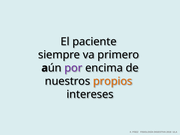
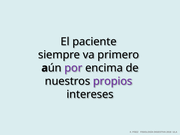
propios colour: orange -> purple (113, 81)
